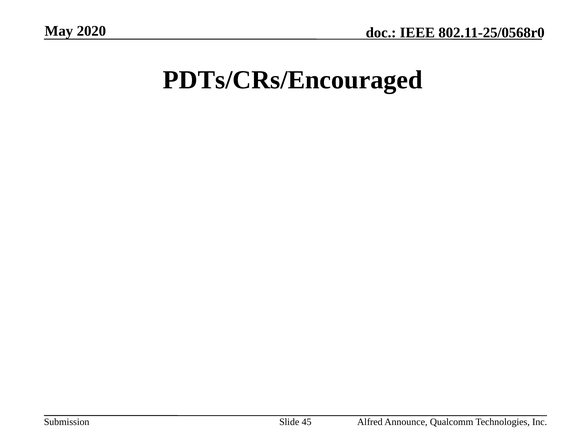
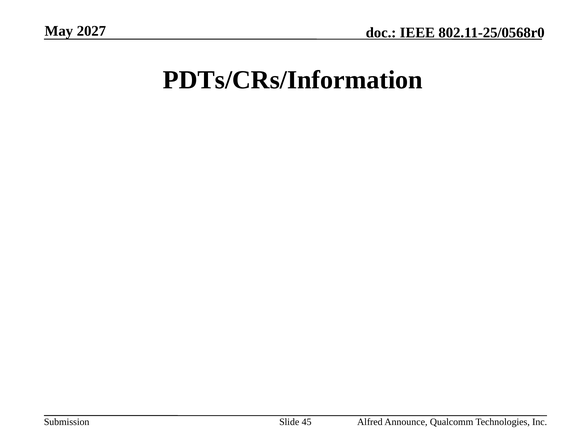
2020: 2020 -> 2027 (91, 31)
PDTs/CRs/Encouraged: PDTs/CRs/Encouraged -> PDTs/CRs/Information (293, 80)
